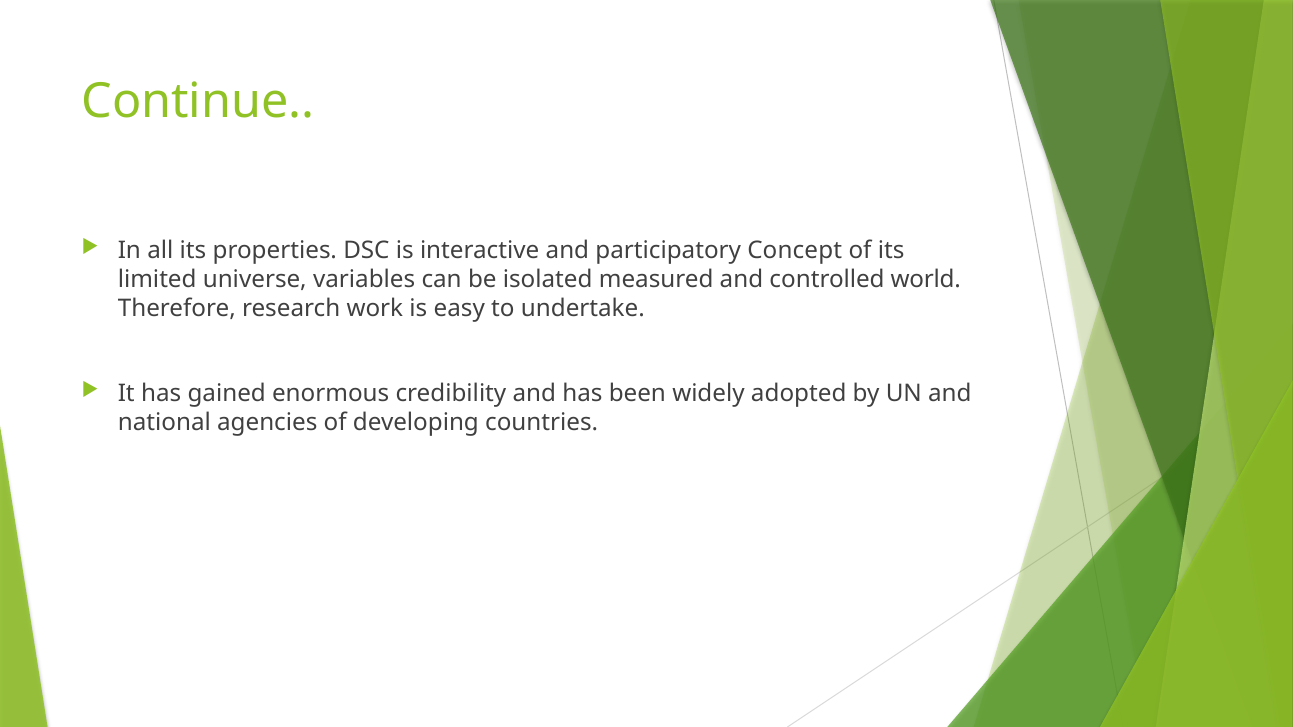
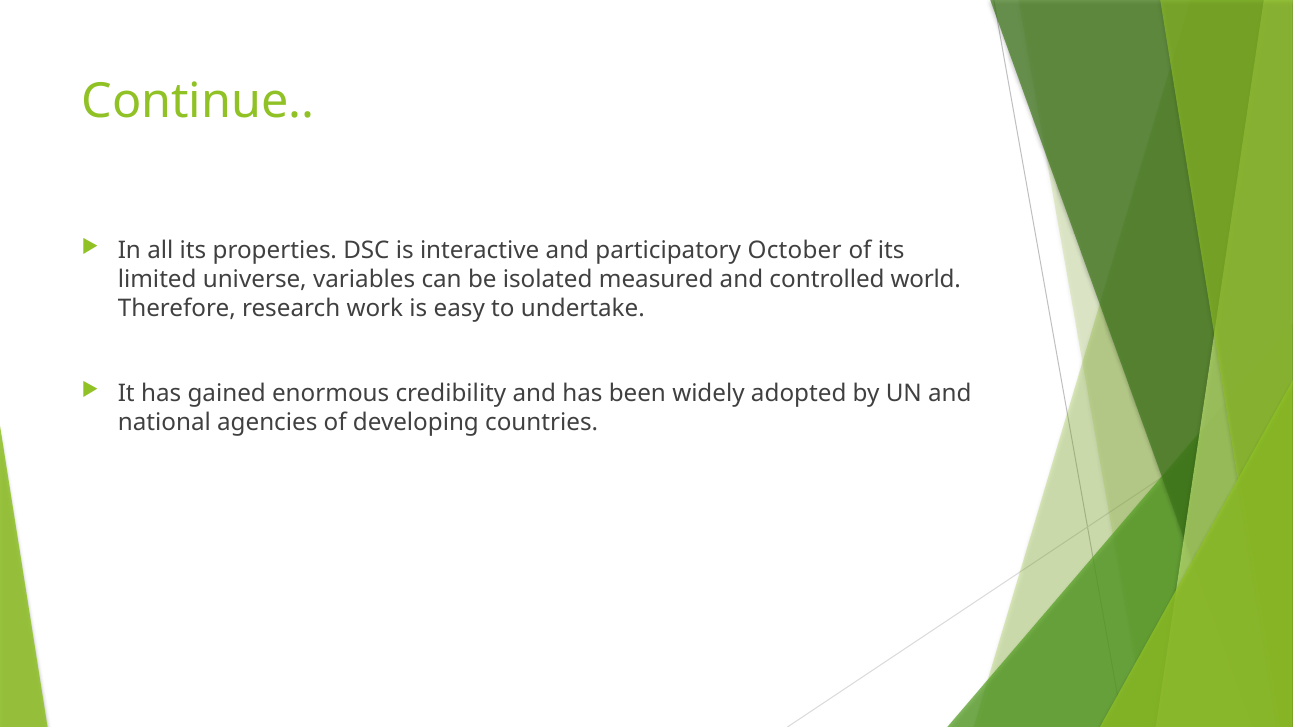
Concept: Concept -> October (795, 250)
